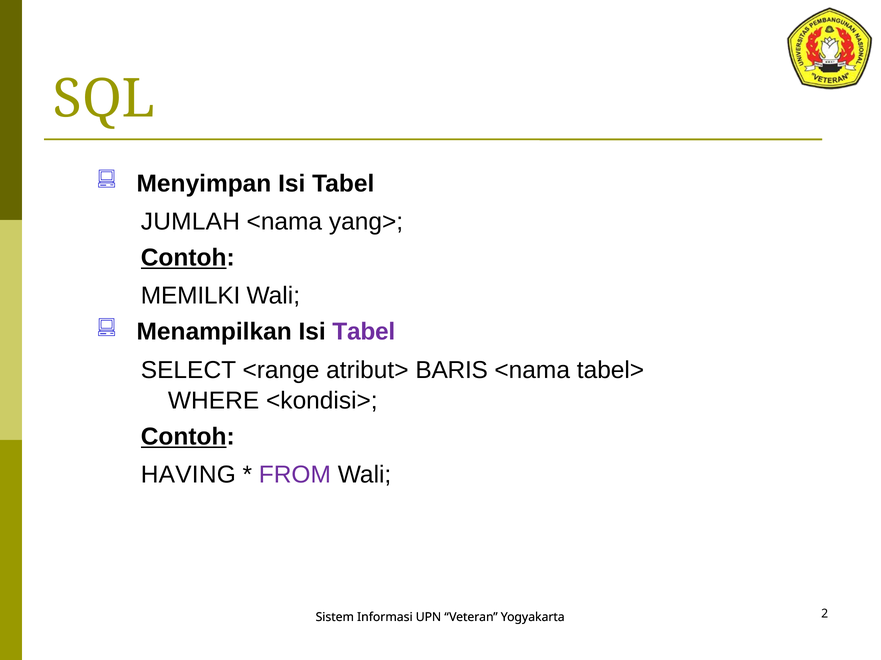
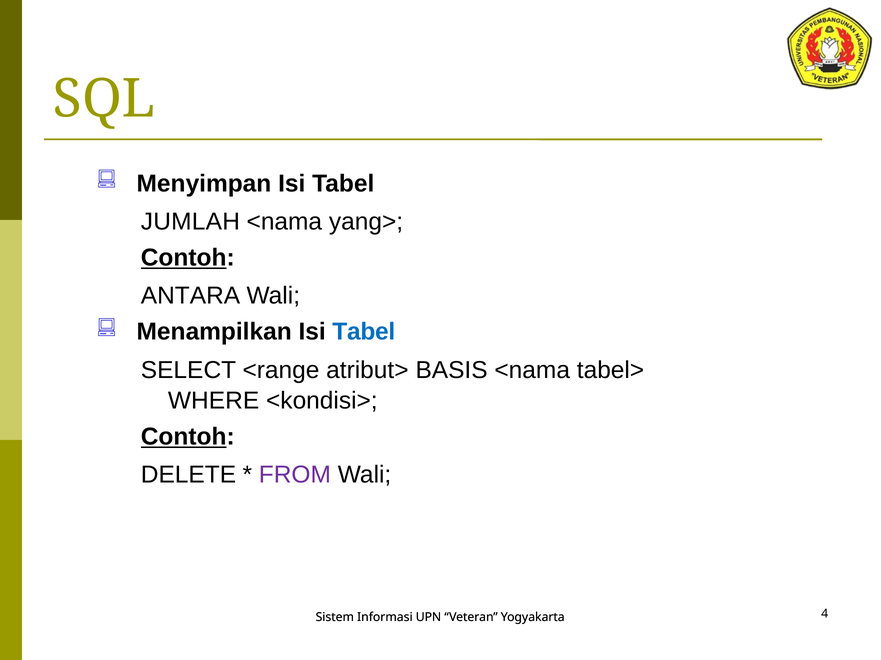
MEMILKI: MEMILKI -> ANTARA (190, 296)
Tabel colour: purple -> blue (364, 332)
BARIS: BARIS -> BASIS (452, 370)
HAVING: HAVING -> DELETE (188, 475)
2: 2 -> 4 (825, 615)
